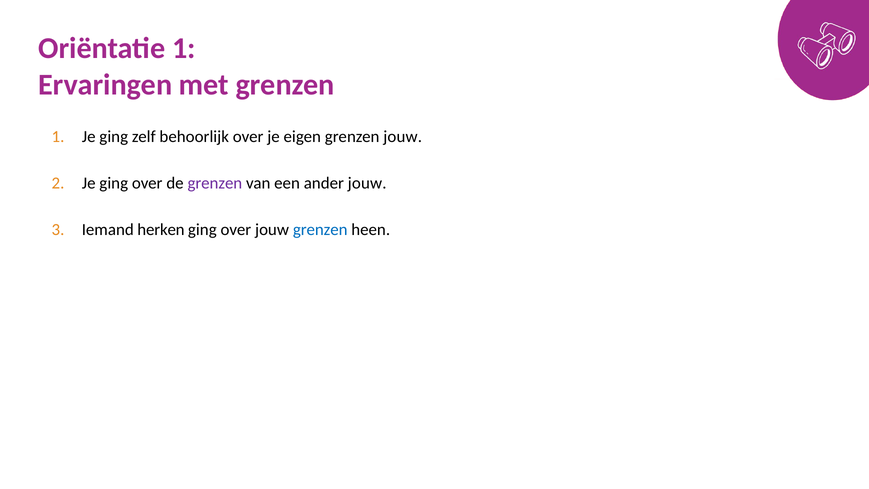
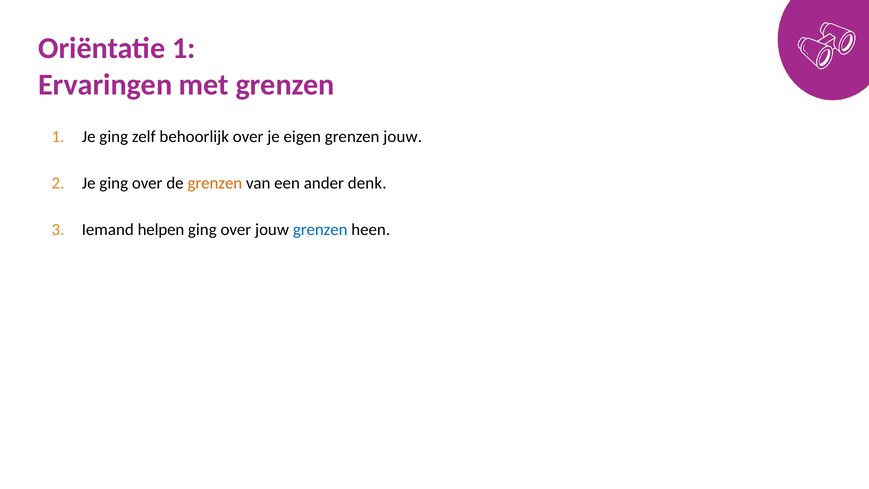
grenzen colour: purple -> orange (215, 183)
ander jouw: jouw -> denk (367, 183)
herken: herken -> helpen (161, 230)
